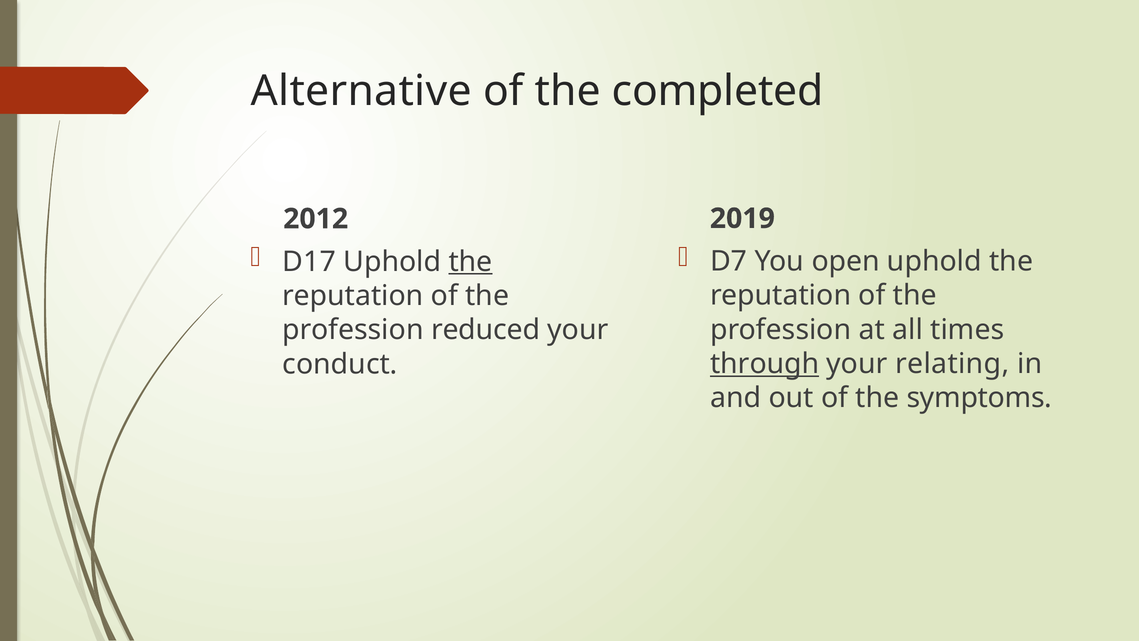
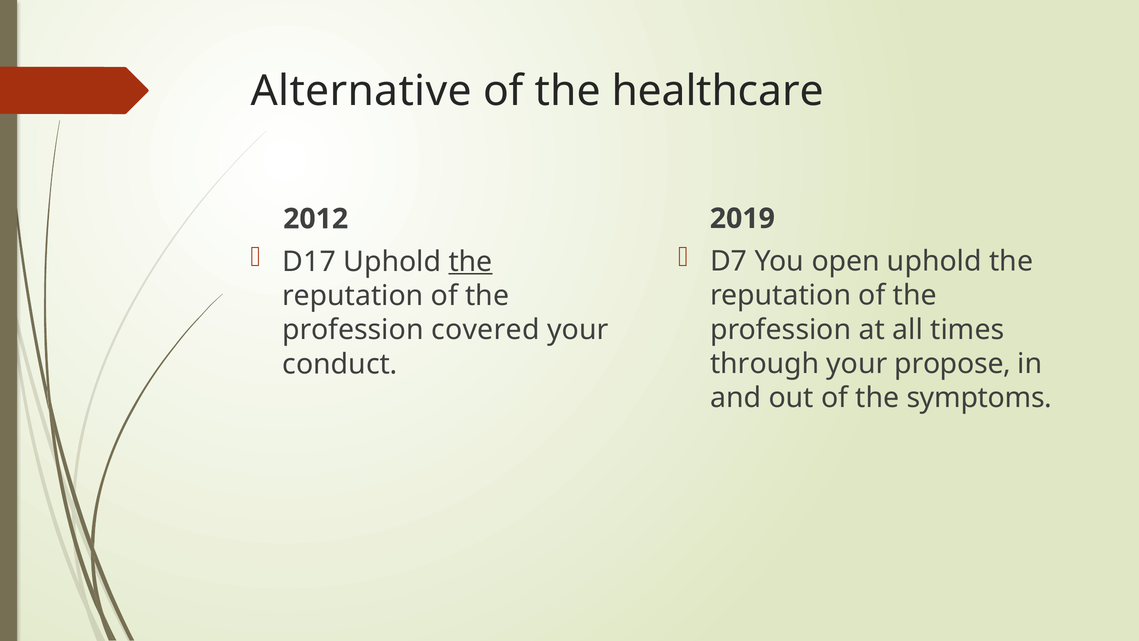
completed: completed -> healthcare (718, 91)
reduced: reduced -> covered (485, 330)
through underline: present -> none (765, 364)
relating: relating -> propose (953, 364)
